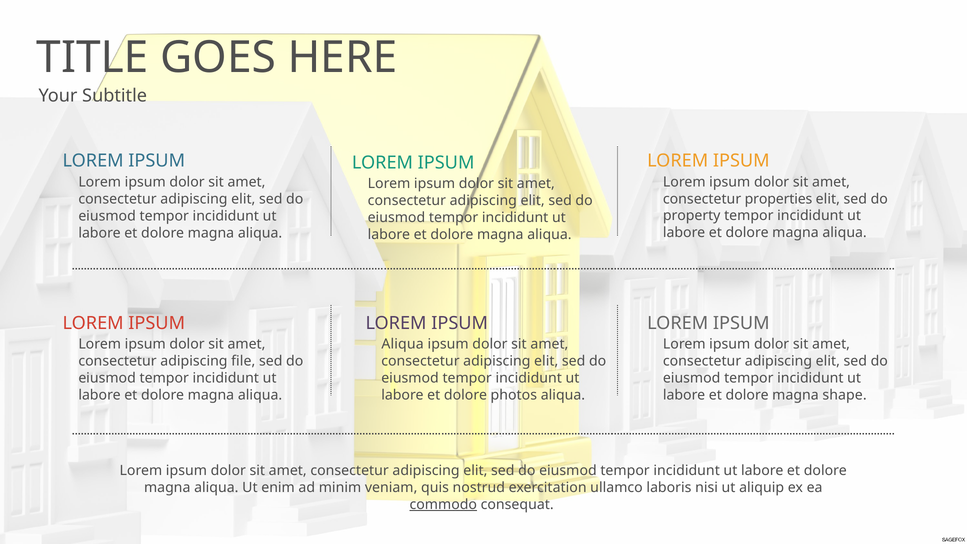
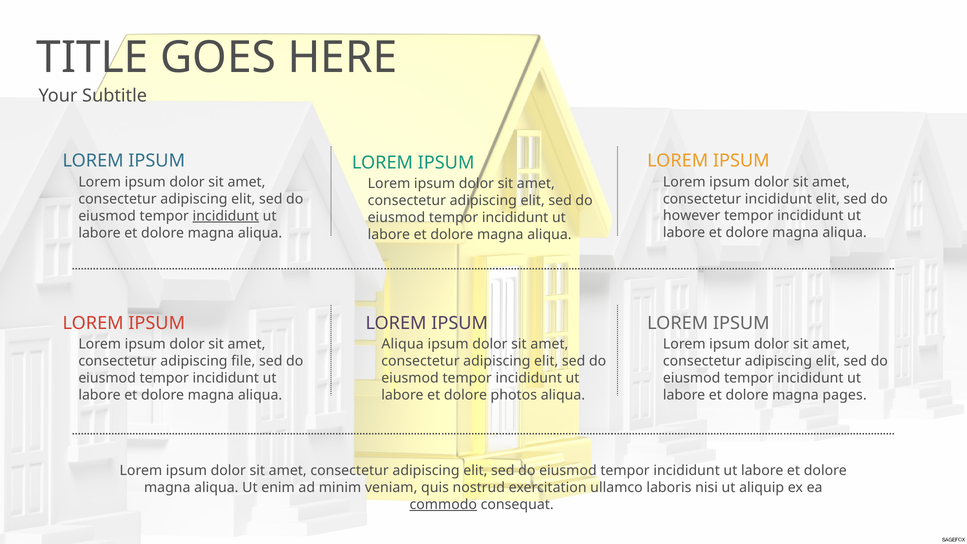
consectetur properties: properties -> incididunt (778, 199)
property: property -> however (692, 216)
incididunt underline: none -> present (226, 216)
shape: shape -> pages (845, 395)
